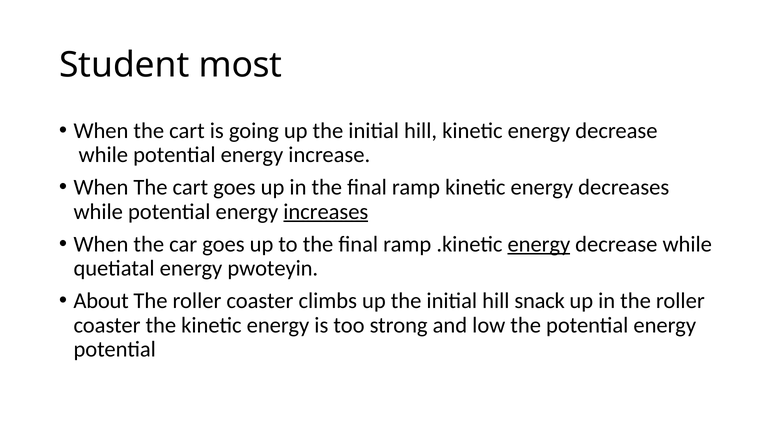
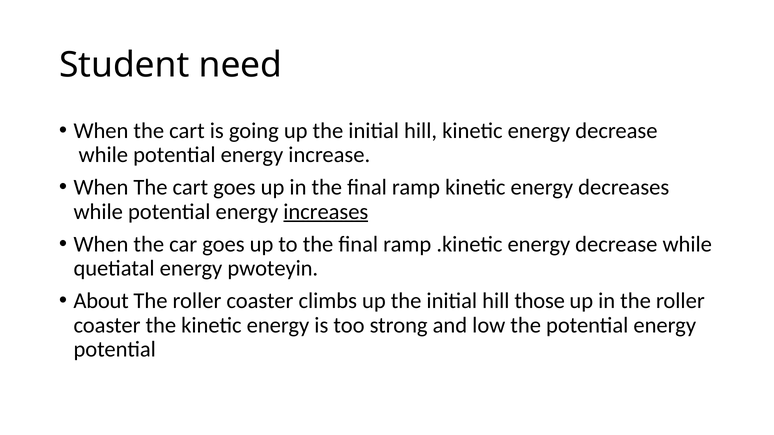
most: most -> need (240, 65)
energy underline: present -> none (539, 244)
snack: snack -> those (540, 301)
